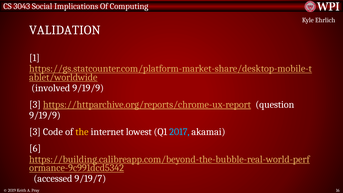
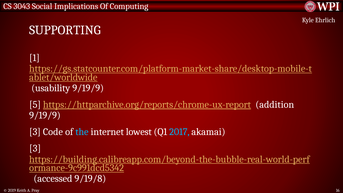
VALIDATION: VALIDATION -> SUPPORTING (65, 30)
involved: involved -> usability (51, 88)
3: 3 -> 5 (35, 105)
question: question -> addition (275, 105)
the colour: yellow -> light blue (82, 132)
6: 6 -> 3 (35, 148)
9/19/7: 9/19/7 -> 9/19/8 (90, 179)
